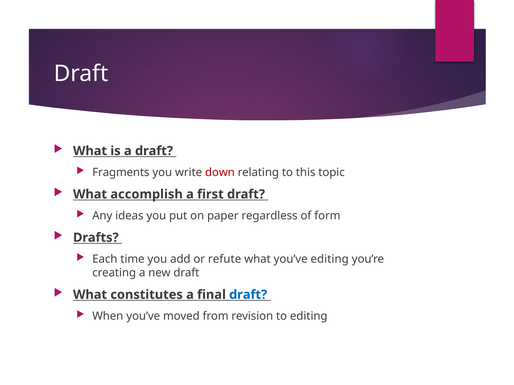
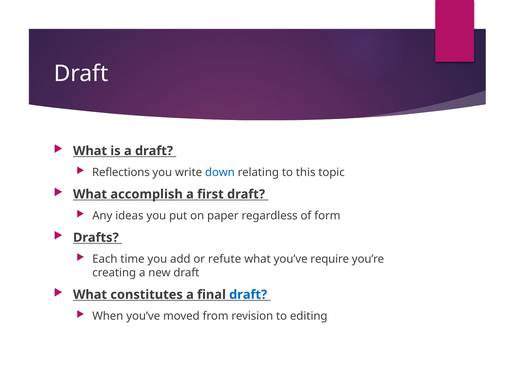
Fragments: Fragments -> Reflections (121, 173)
down colour: red -> blue (220, 173)
you’ve editing: editing -> require (330, 260)
